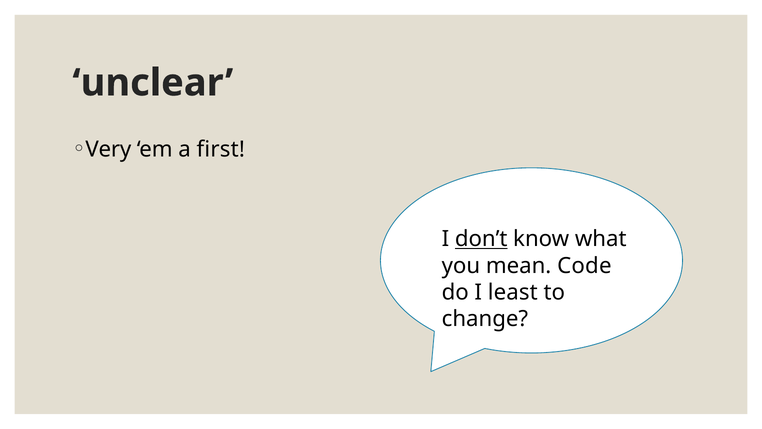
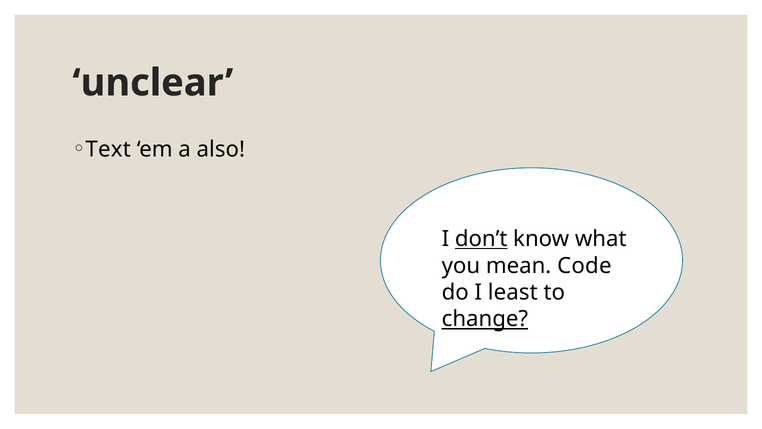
Very: Very -> Text (108, 149)
first: first -> also (221, 149)
change underline: none -> present (485, 319)
